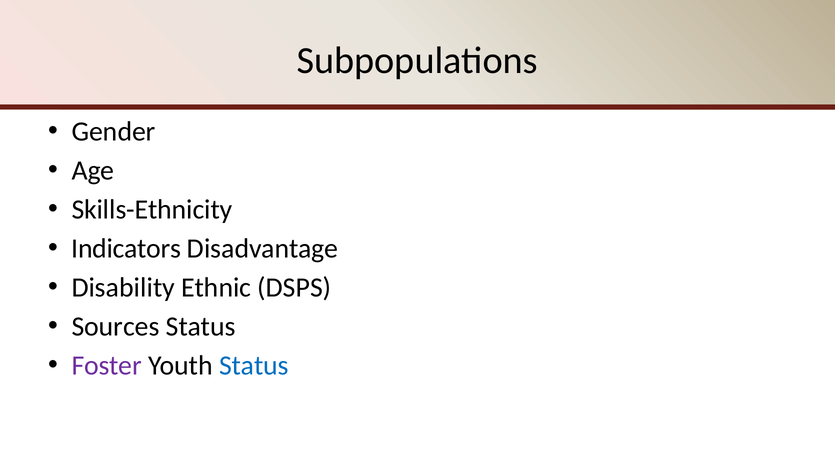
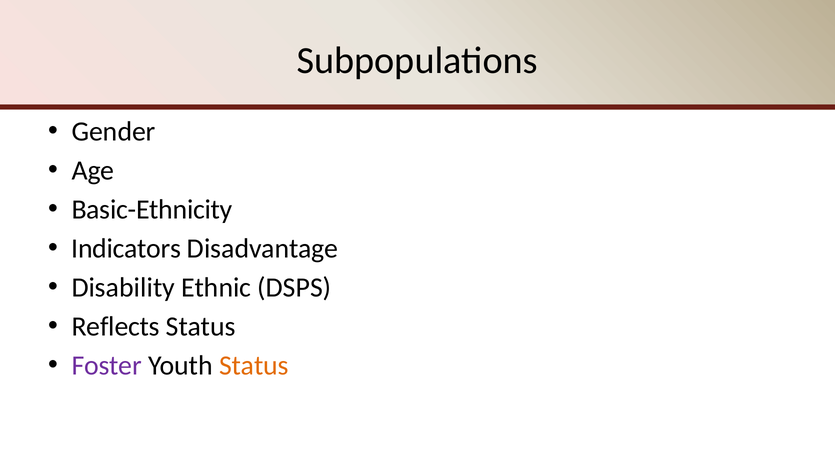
Skills-Ethnicity: Skills-Ethnicity -> Basic-Ethnicity (152, 209)
Sources: Sources -> Reflects (116, 326)
Status colour: blue -> orange (254, 365)
